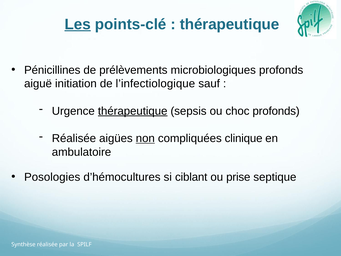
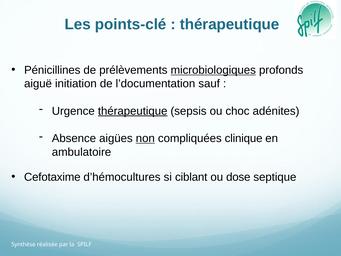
Les underline: present -> none (78, 24)
microbiologiques underline: none -> present (213, 70)
l’infectiologique: l’infectiologique -> l’documentation (155, 84)
choc profonds: profonds -> adénites (276, 111)
Réalisée: Réalisée -> Absence (74, 138)
Posologies: Posologies -> Cefotaxime (52, 177)
prise: prise -> dose (238, 177)
